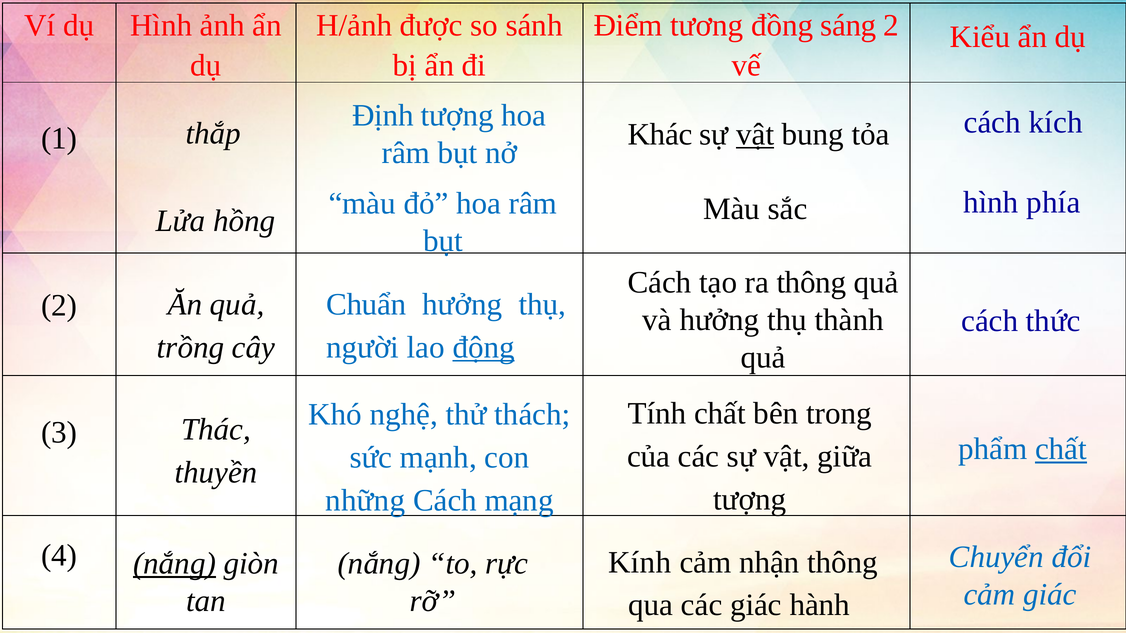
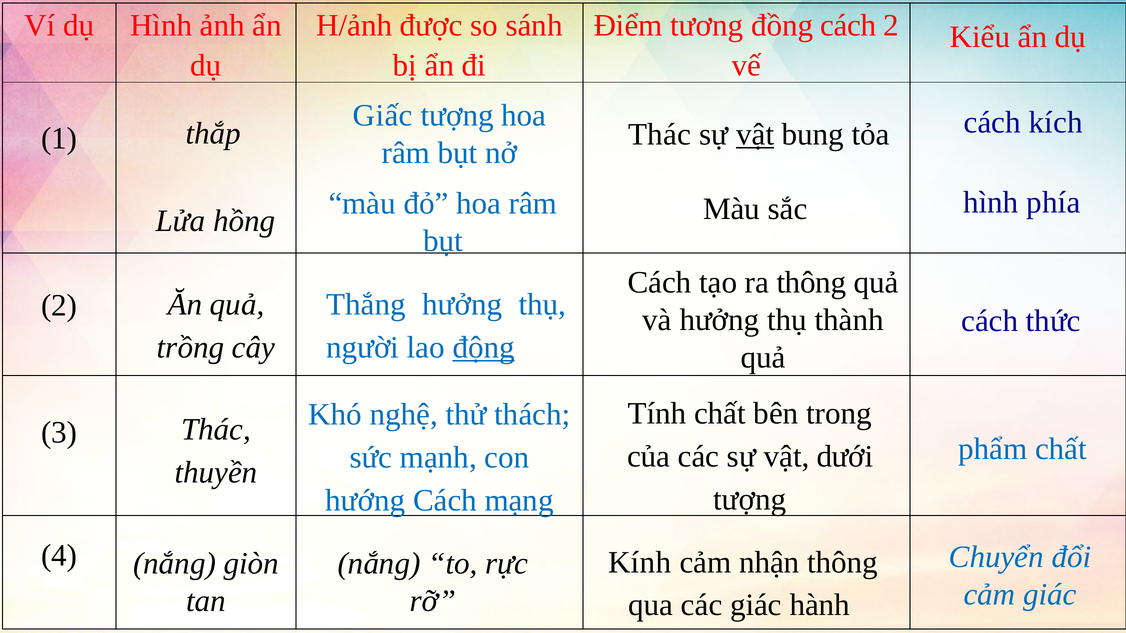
đồng sáng: sáng -> cách (848, 26)
Định: Định -> Giấc (383, 116)
Khác: Khác -> Thác (660, 134)
Chuẩn: Chuẩn -> Thắng (366, 305)
chất underline: present -> none (1061, 449)
giữa: giữa -> dưới (845, 457)
những: những -> hướng (365, 501)
nắng underline: present -> none (175, 564)
